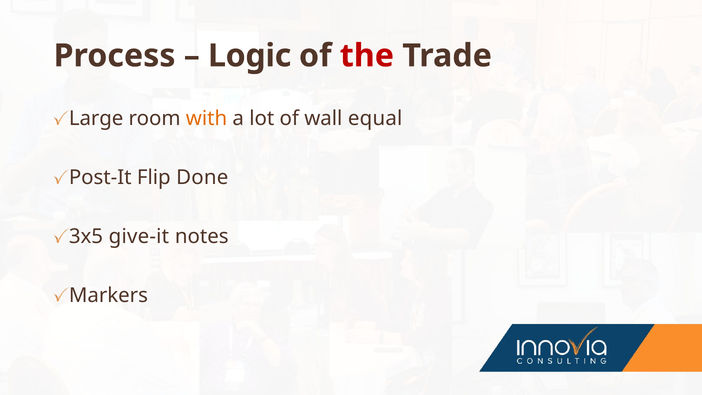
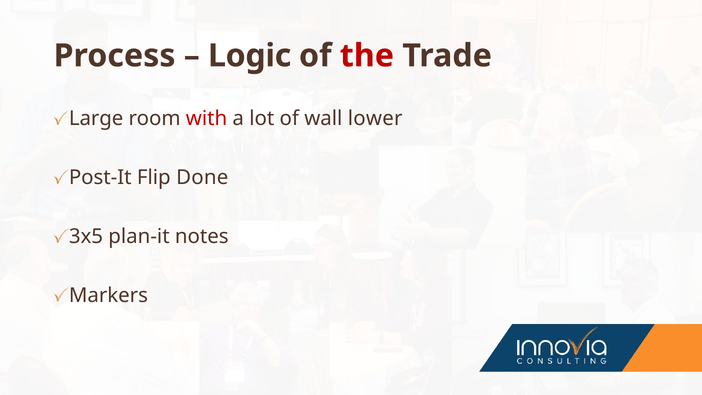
with colour: orange -> red (207, 119)
equal: equal -> lower (375, 119)
give-it: give-it -> plan-it (139, 236)
